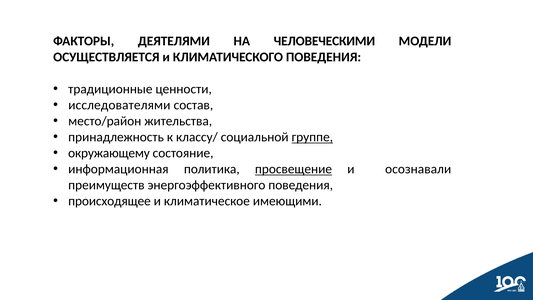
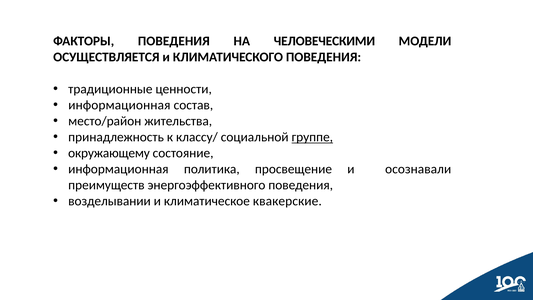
ФАКТОРЫ ДЕЯТЕЛЯМИ: ДЕЯТЕЛЯМИ -> ПОВЕДЕНИЯ (174, 41)
исследователями: исследователями -> информационная (119, 105)
просвещение underline: present -> none (293, 169)
происходящее: происходящее -> возделывании (109, 201)
имеющими: имеющими -> квакерские (287, 201)
